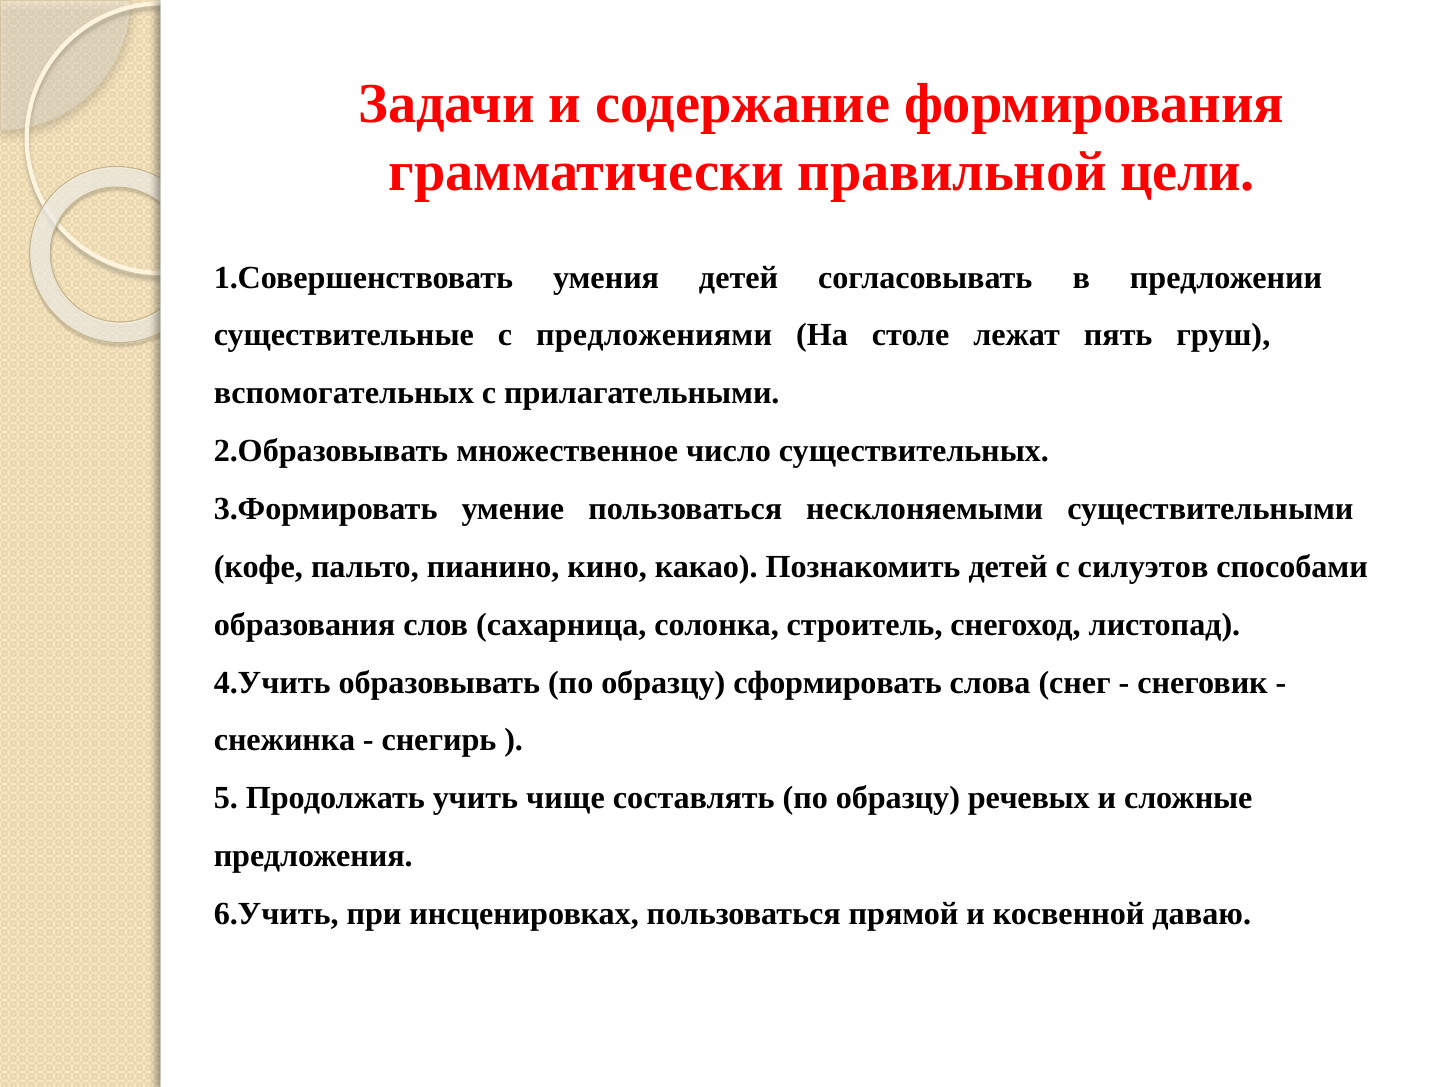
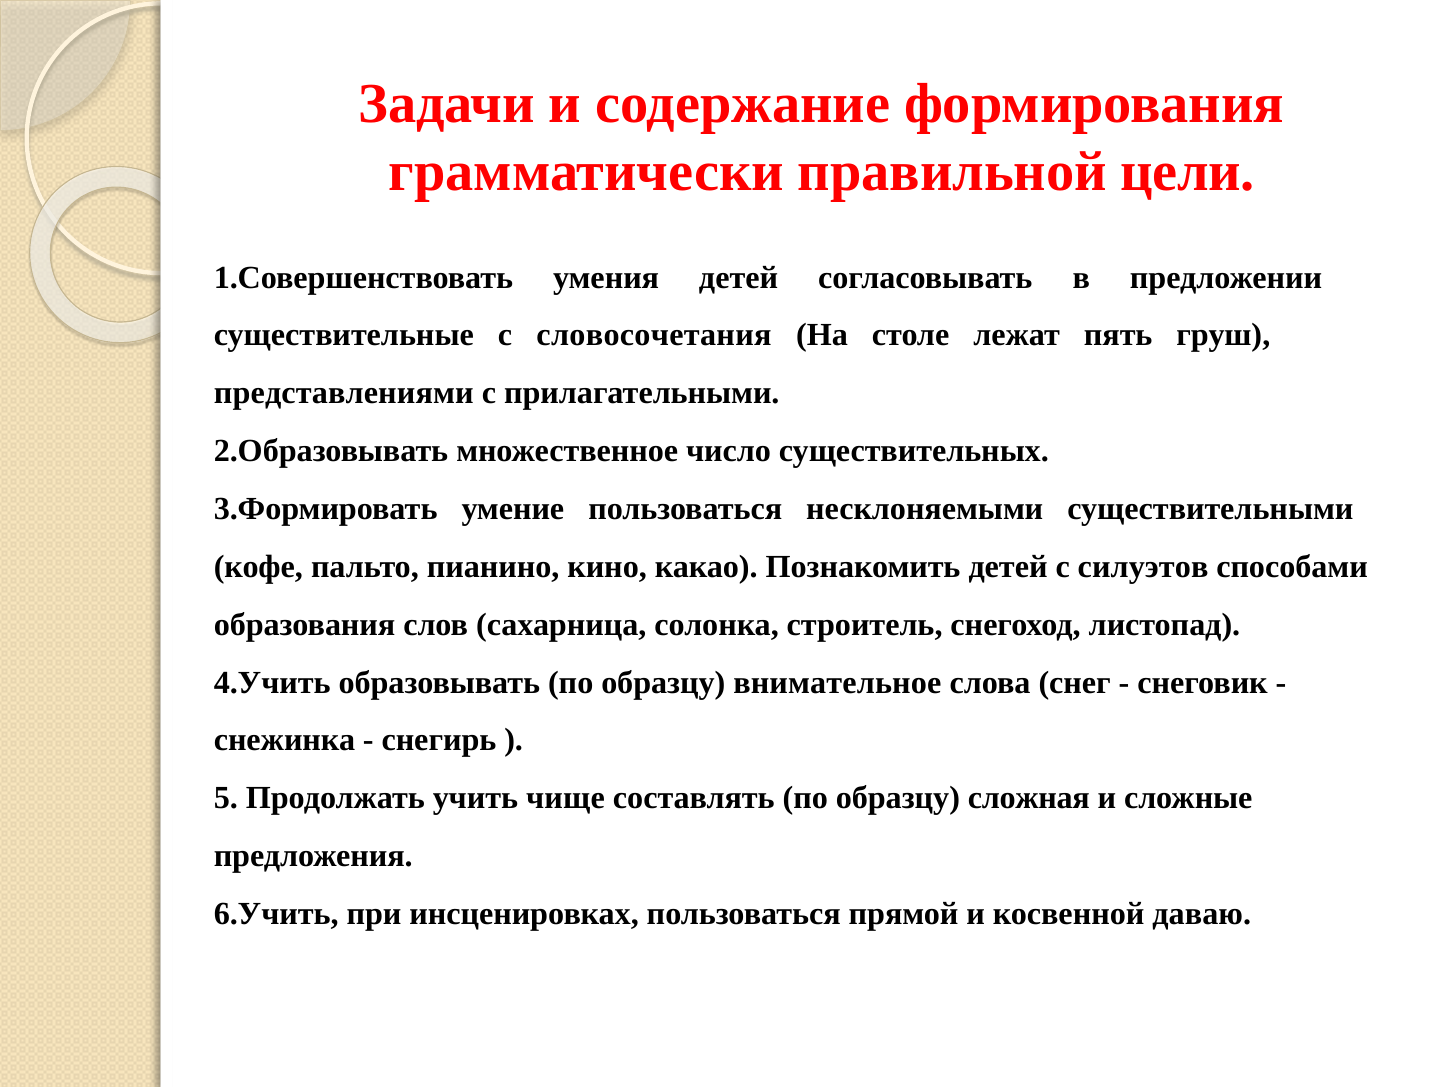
предложениями: предложениями -> словосочетания (654, 335)
вспомогательных: вспомогательных -> представлениями (344, 393)
сформировать: сформировать -> внимательное (837, 682)
речевых: речевых -> сложная (1029, 798)
